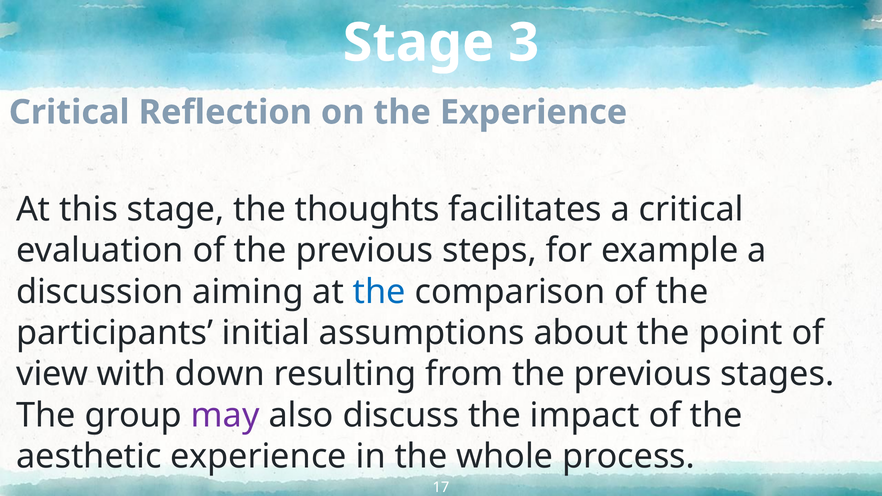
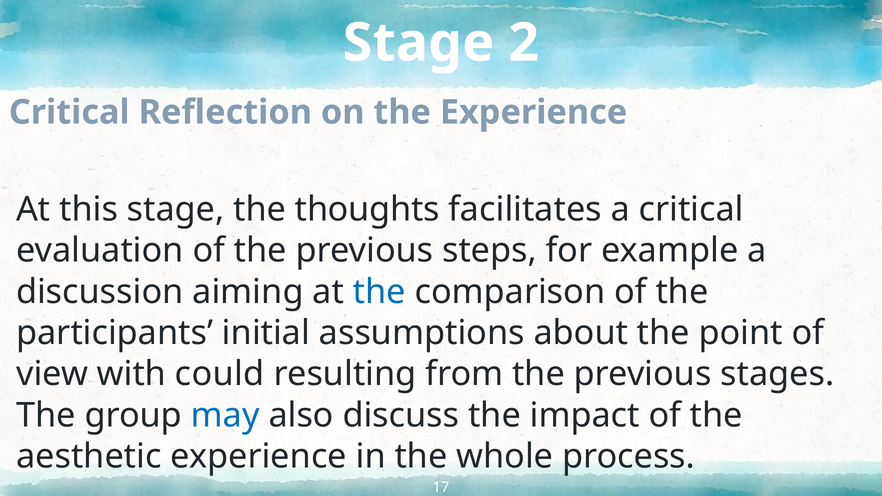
3: 3 -> 2 (524, 43)
down: down -> could (220, 374)
may colour: purple -> blue (225, 415)
